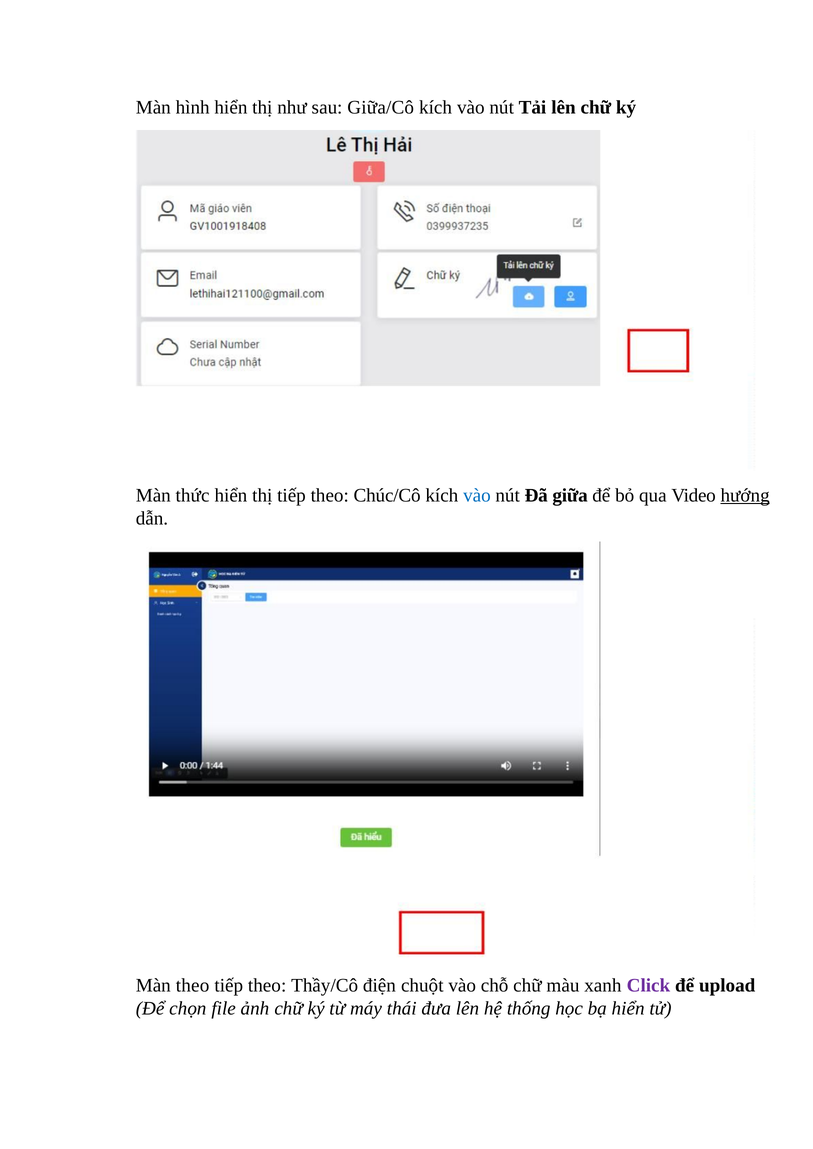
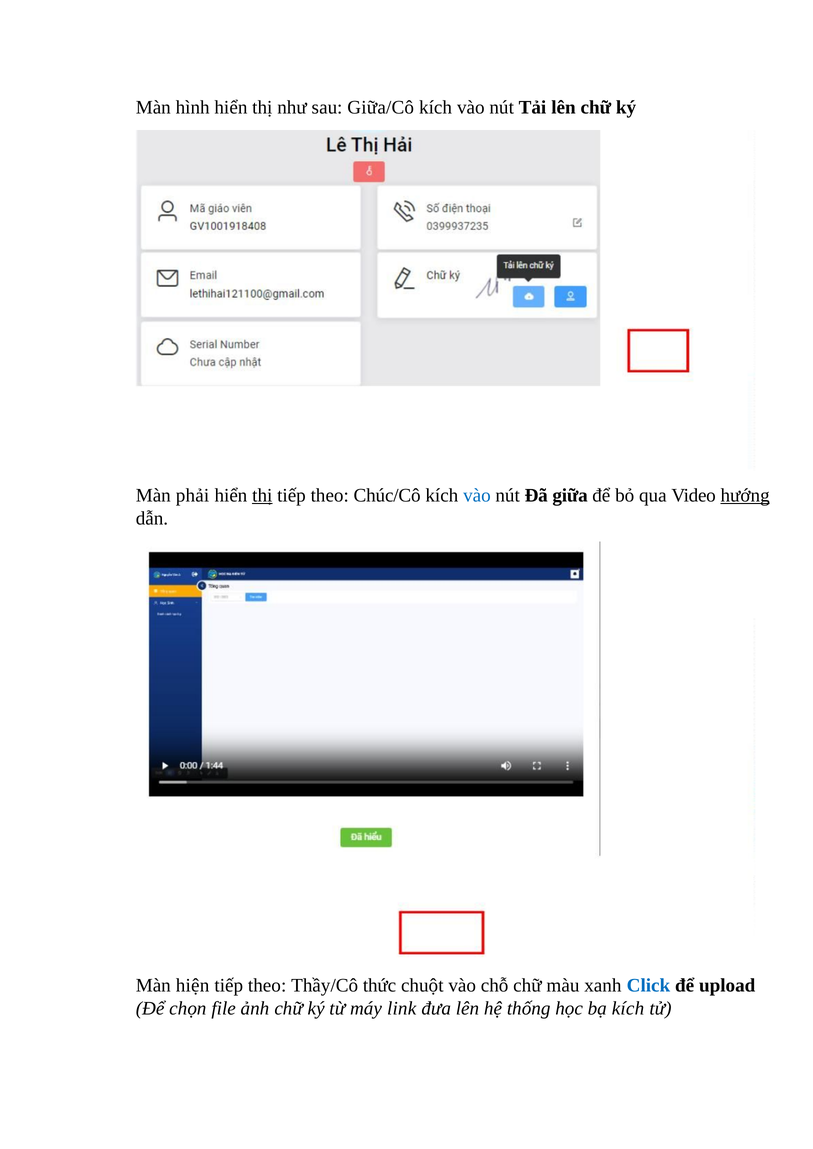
thức: thức -> phải (193, 495)
thị underline: none -> present (262, 495)
Màn theo: theo -> hiện (193, 985)
điện: điện -> thức (380, 985)
Click colour: purple -> blue (648, 985)
thái: thái -> link (402, 1008)
bạ hiển: hiển -> kích (628, 1008)
